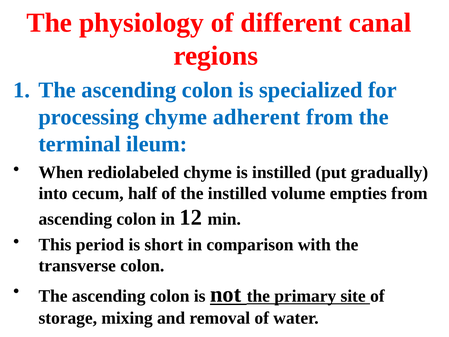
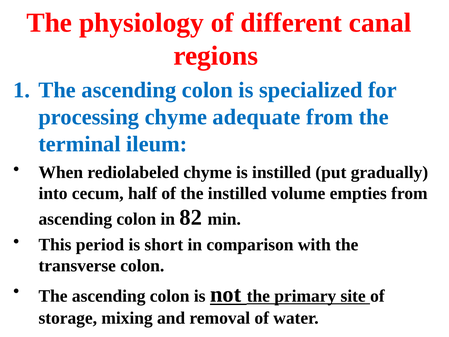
adherent: adherent -> adequate (257, 117)
12: 12 -> 82 (191, 217)
